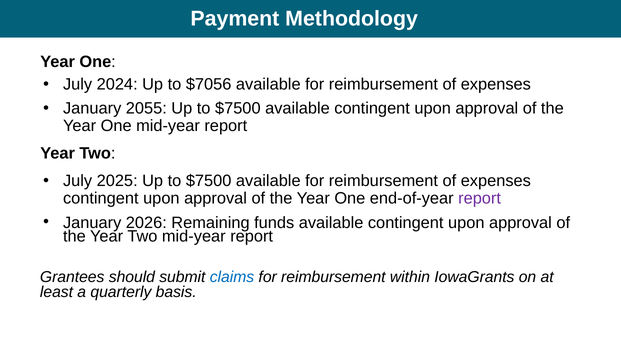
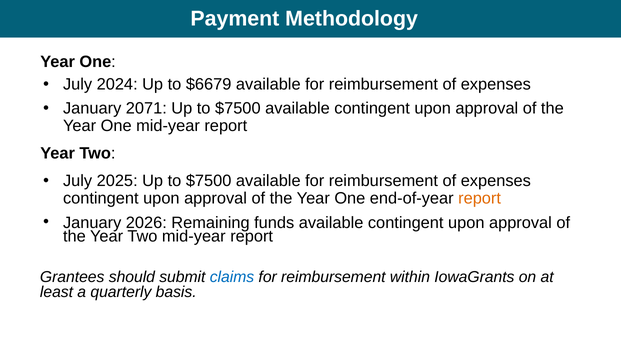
$7056: $7056 -> $6679 (209, 84)
2055: 2055 -> 2071 (146, 108)
report colour: purple -> orange (480, 198)
